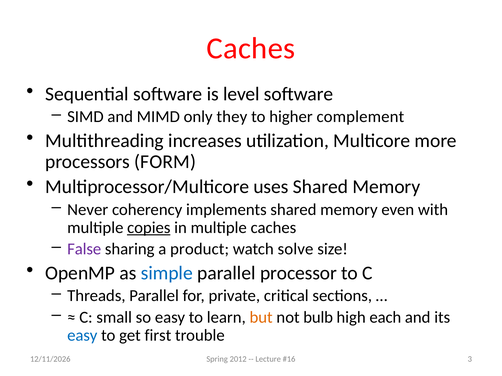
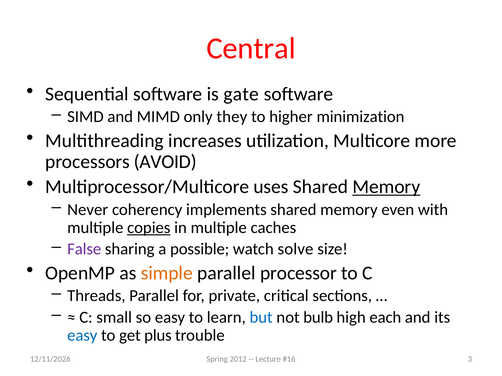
Caches: Caches -> Central (251, 49)
level: level -> gate (241, 94)
complement: complement -> minimization (360, 117)
FORM: FORM -> AVOID (165, 162)
Memory underline: none -> present (386, 187)
product: product -> possible (200, 249)
simple colour: blue -> orange (167, 273)
but colour: orange -> blue (261, 318)
first: first -> plus (158, 336)
